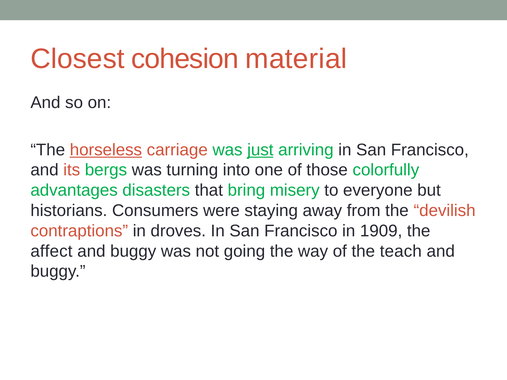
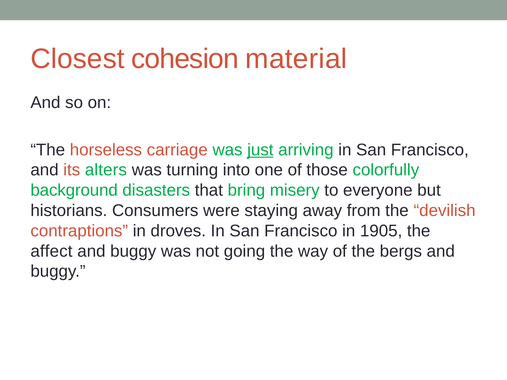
horseless underline: present -> none (106, 150)
bergs: bergs -> alters (106, 170)
advantages: advantages -> background (74, 190)
1909: 1909 -> 1905 (381, 231)
teach: teach -> bergs (401, 251)
